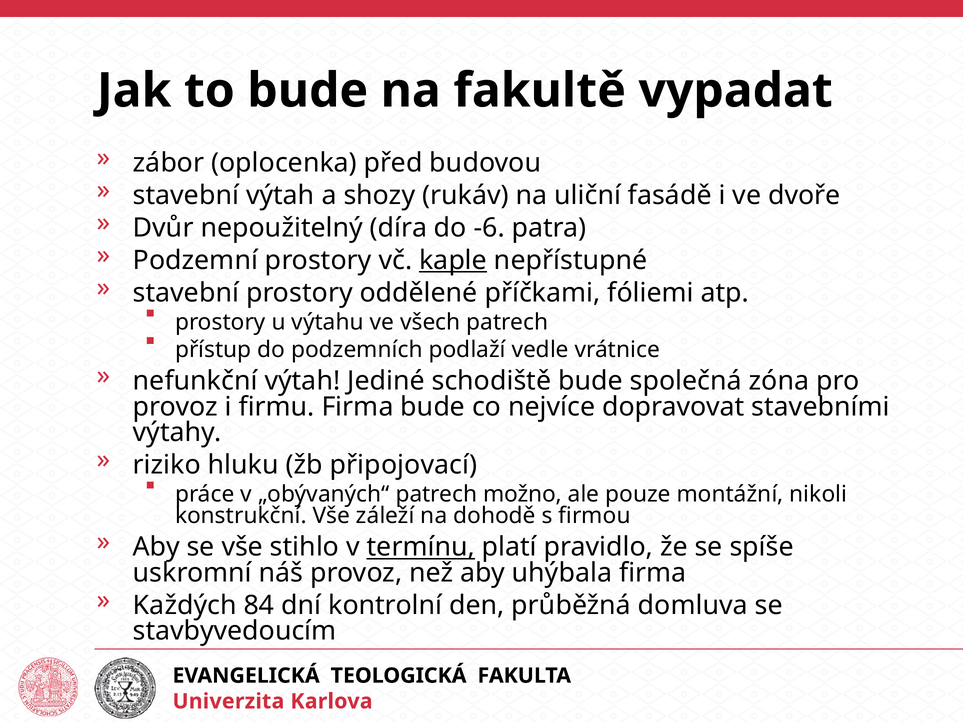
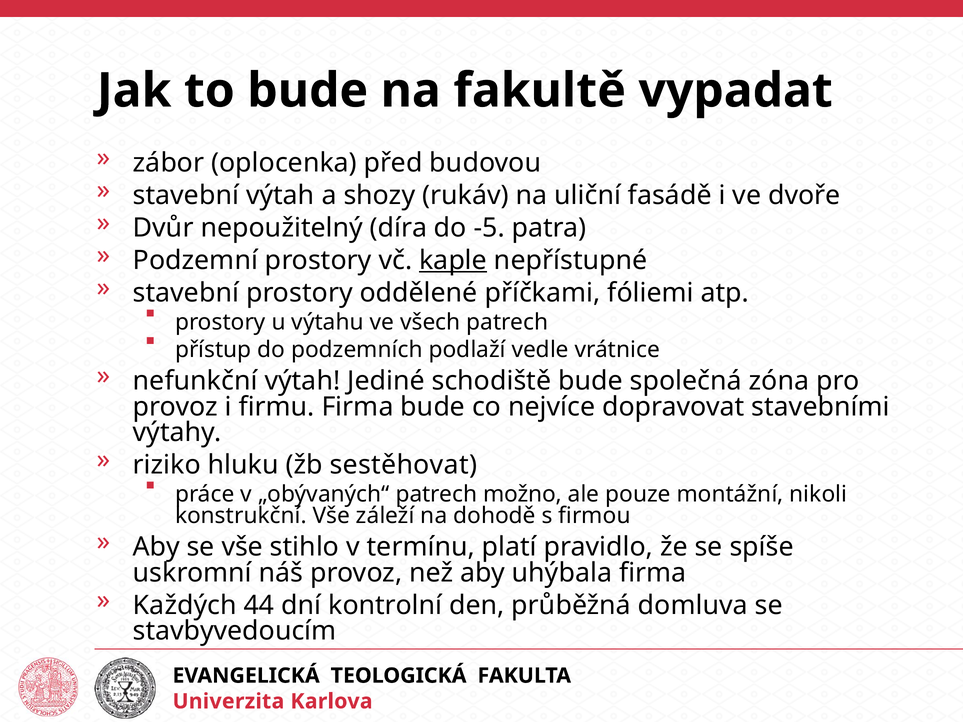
-6: -6 -> -5 (489, 228)
připojovací: připojovací -> sestěhovat (403, 465)
termínu underline: present -> none (421, 547)
84: 84 -> 44 (259, 606)
